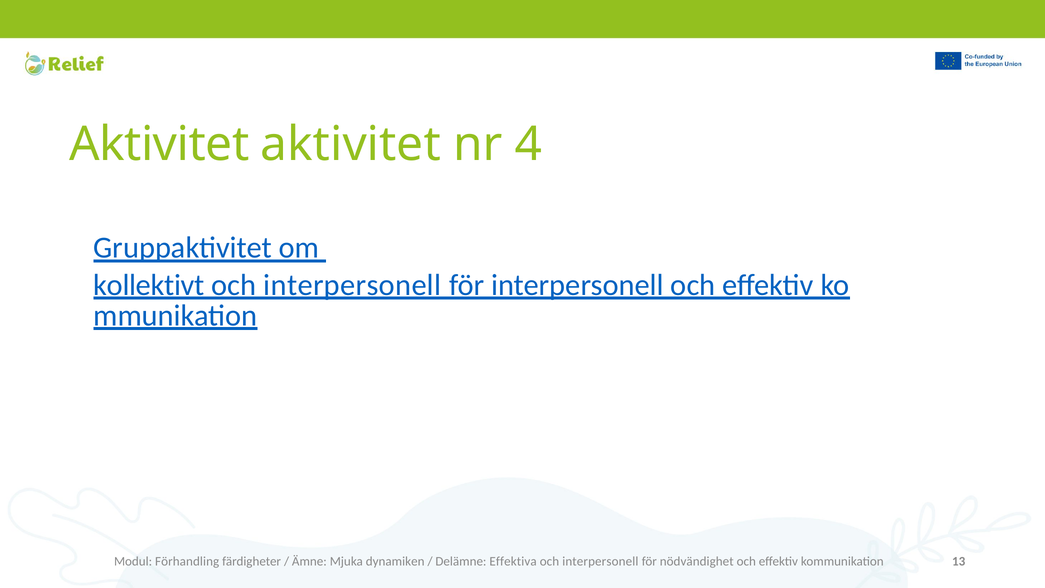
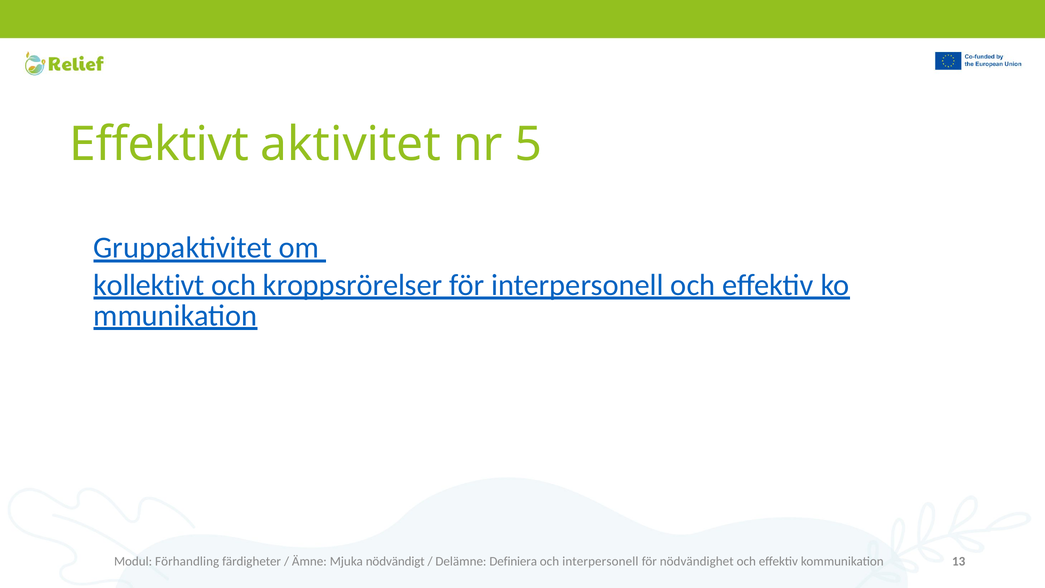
Aktivitet: Aktivitet -> Effektivt (159, 145)
4: 4 -> 5 (529, 145)
interpersonell: interpersonell -> kroppsrörelser (353, 285)
dynamiken: dynamiken -> nödvändigt (395, 561)
Effektiva: Effektiva -> Definiera (513, 561)
